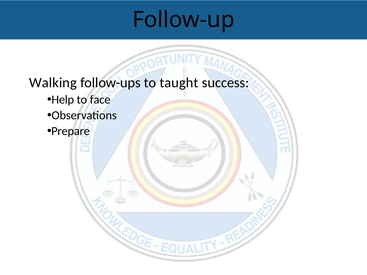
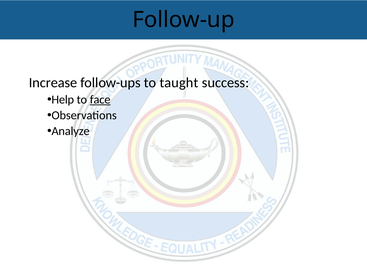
Walking: Walking -> Increase (53, 83)
face underline: none -> present (100, 100)
Prepare: Prepare -> Analyze (71, 131)
